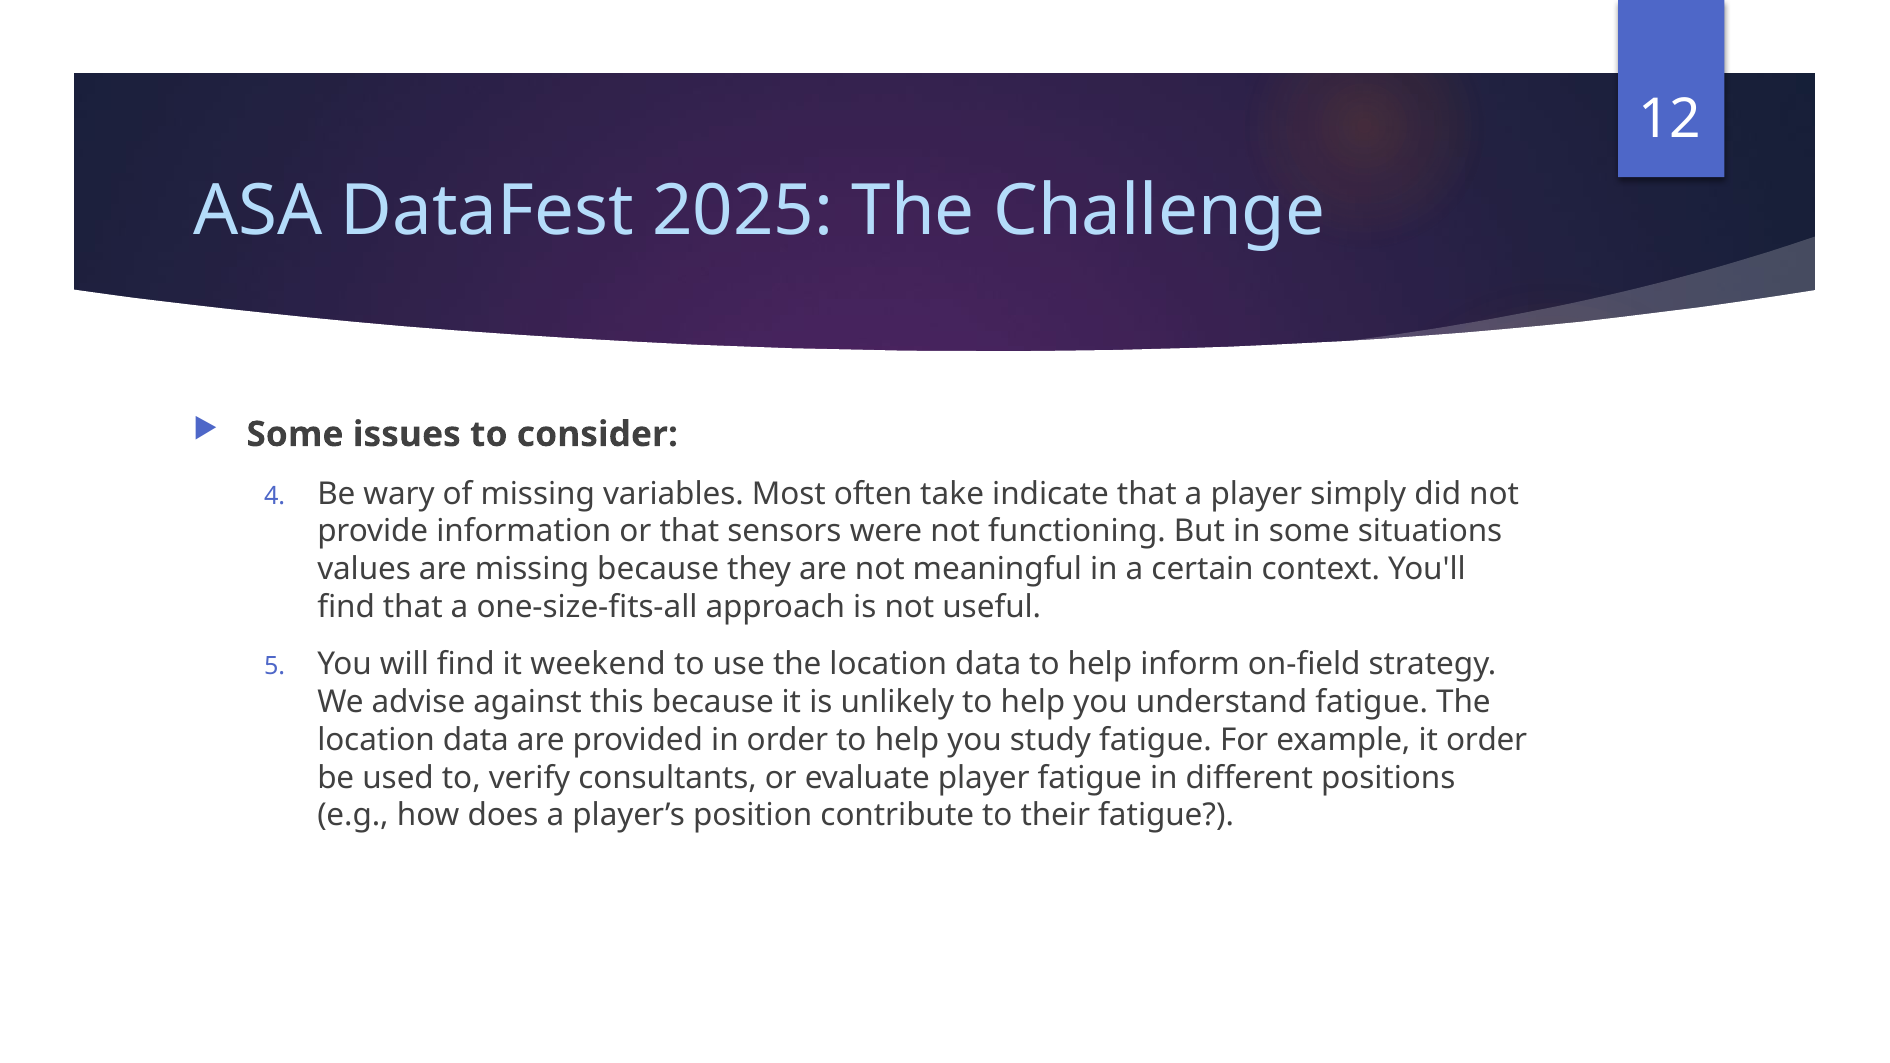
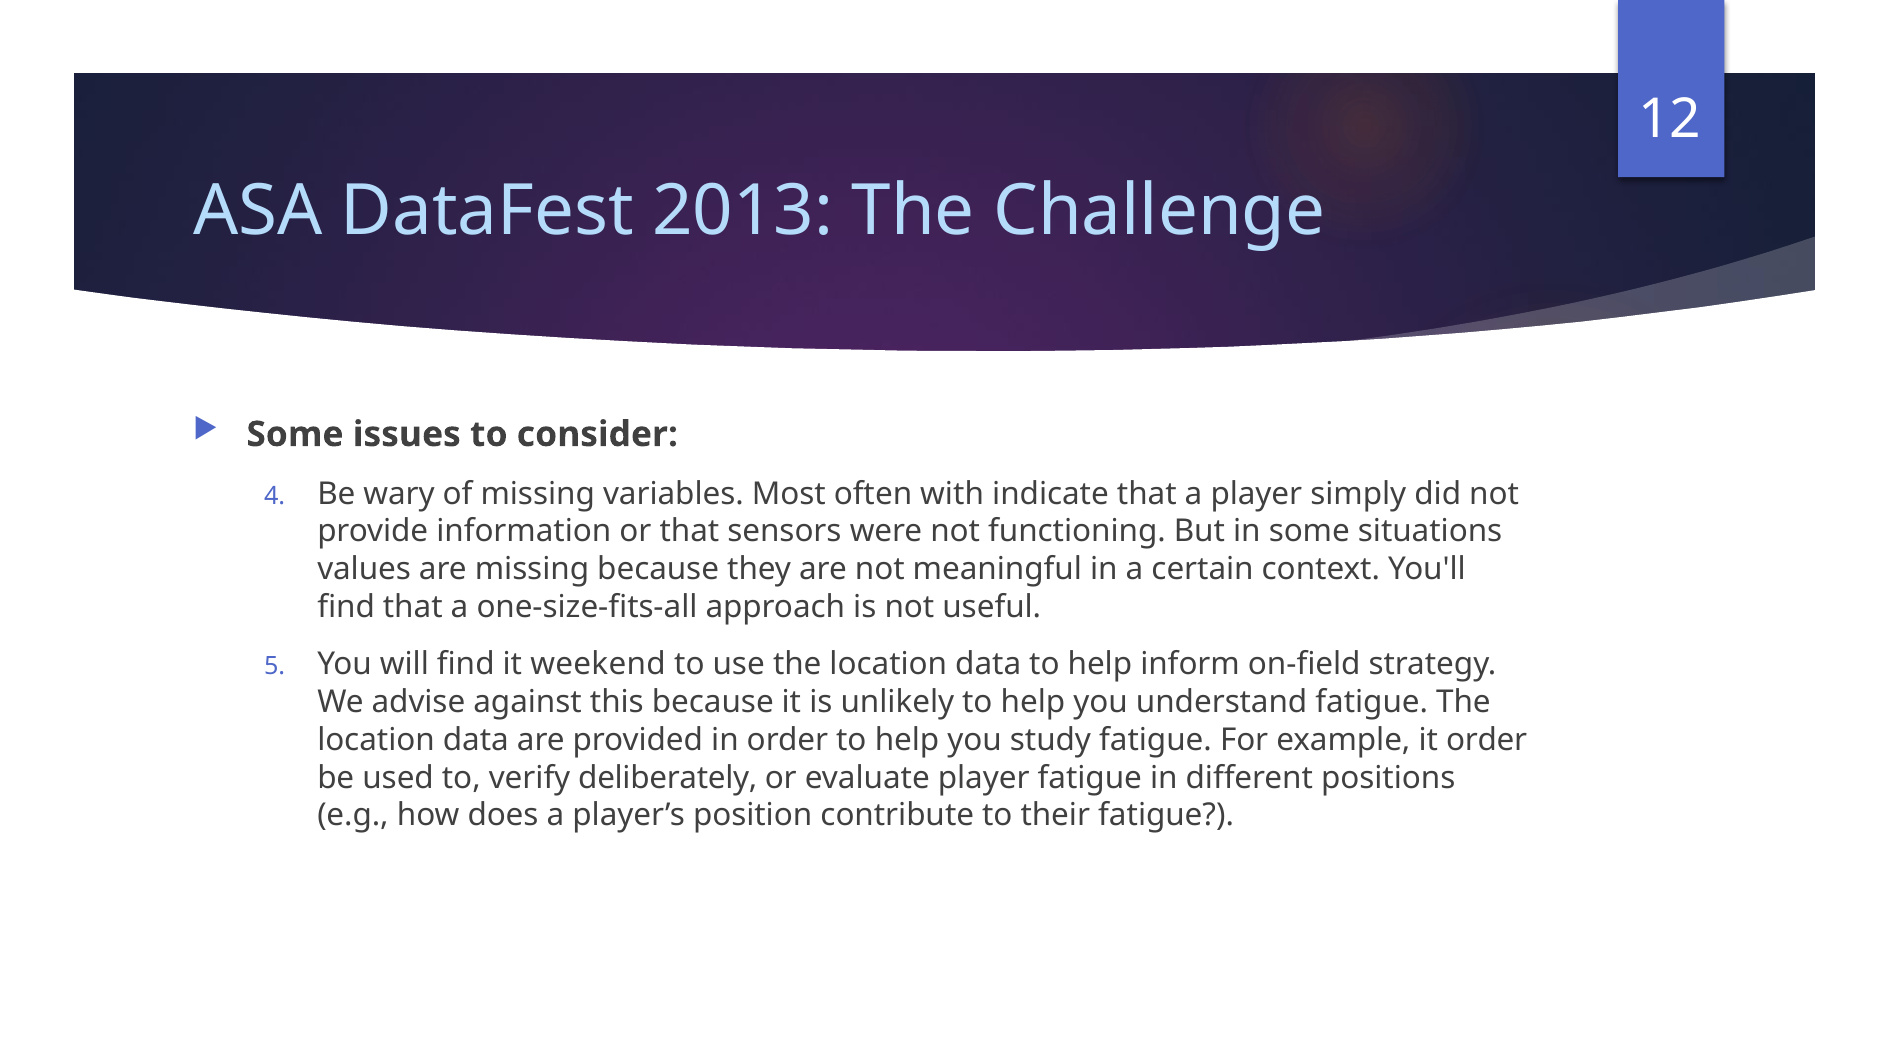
2025: 2025 -> 2013 (743, 211)
take: take -> with (952, 494)
consultants: consultants -> deliberately (668, 778)
